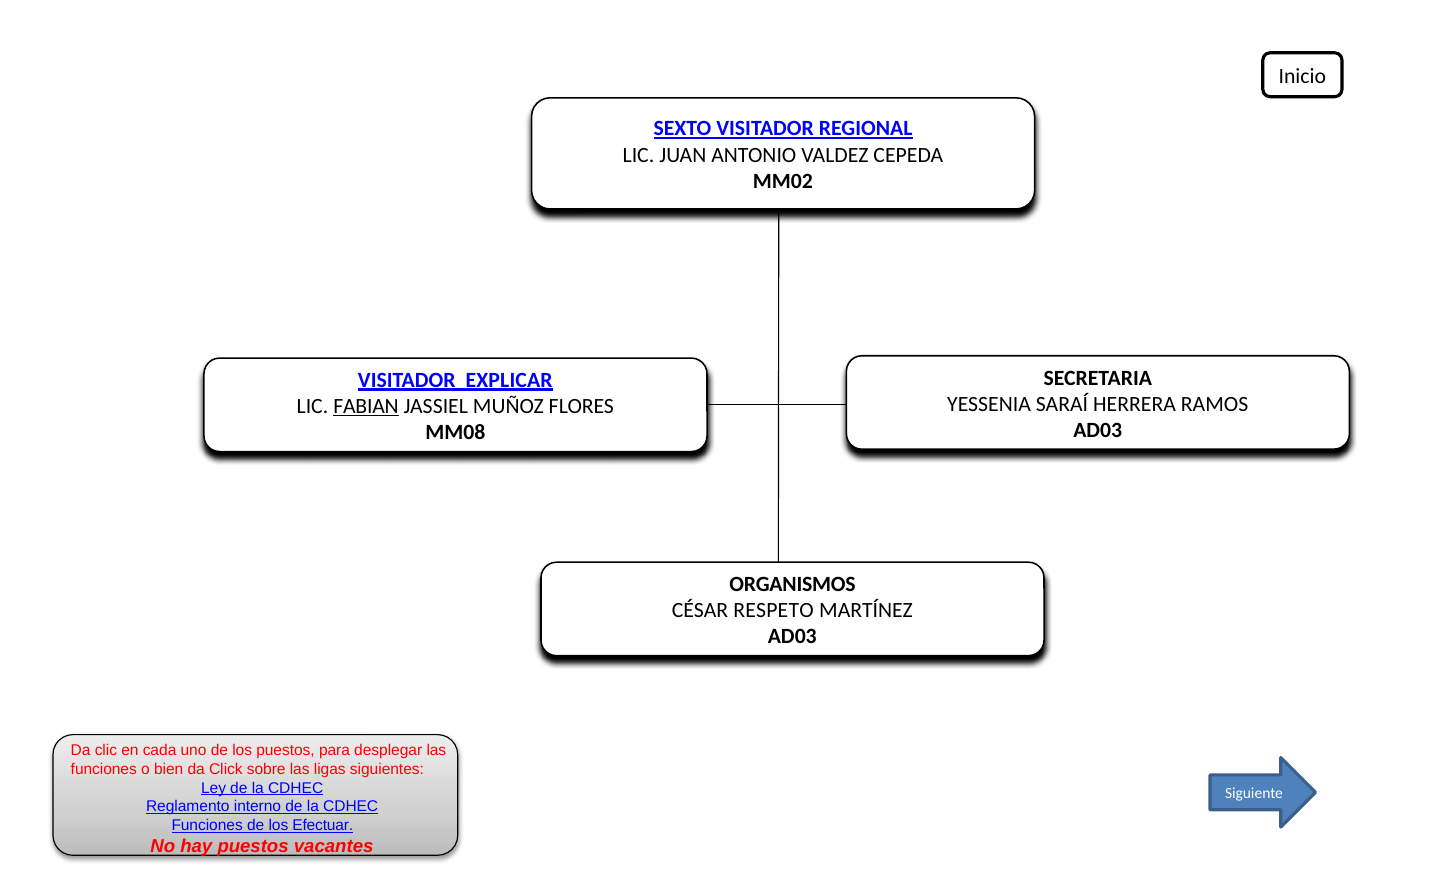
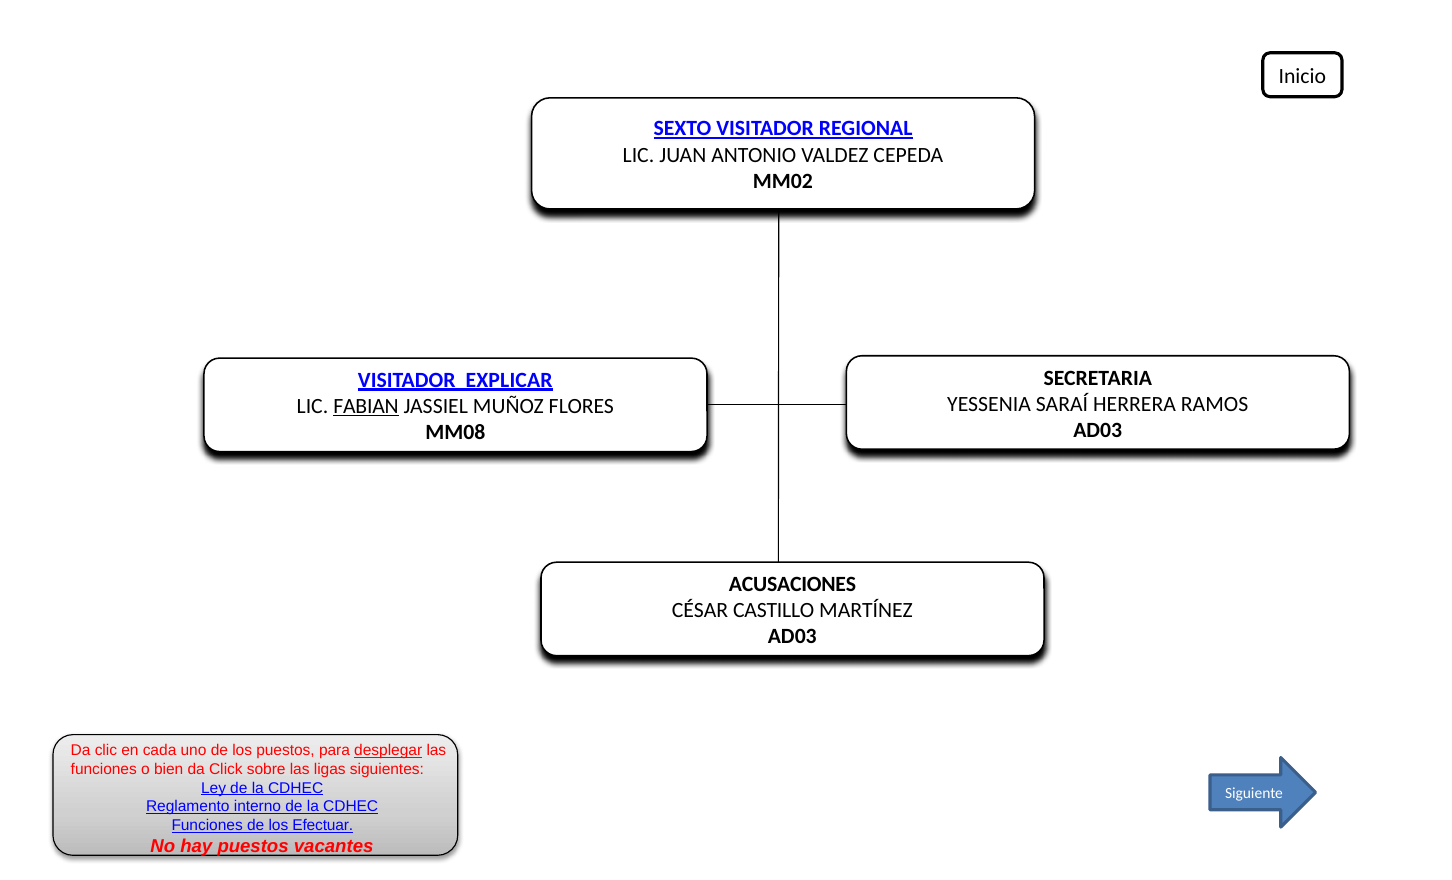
ORGANISMOS: ORGANISMOS -> ACUSACIONES (793, 584)
RESPETO: RESPETO -> CASTILLO (774, 610)
desplegar underline: none -> present (388, 751)
